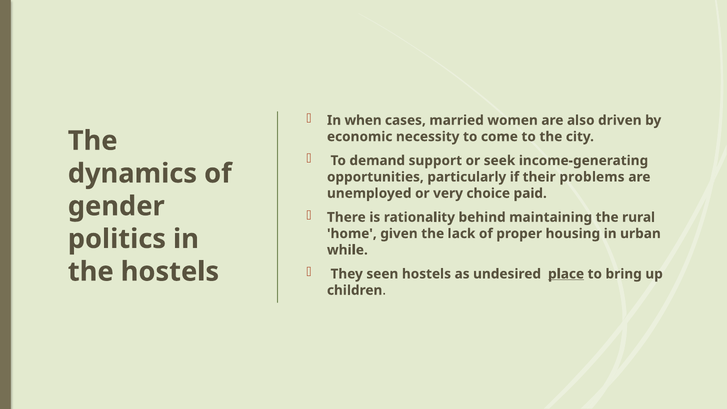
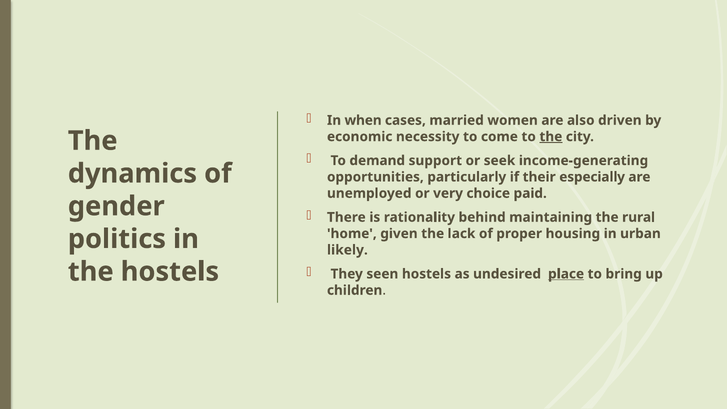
the underline: none -> present (551, 137)
problems: problems -> especially (592, 177)
while: while -> likely (347, 250)
